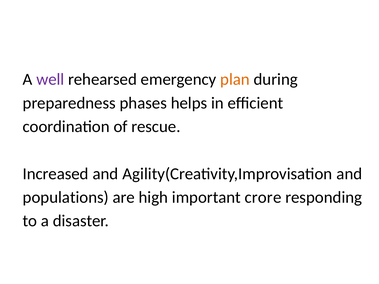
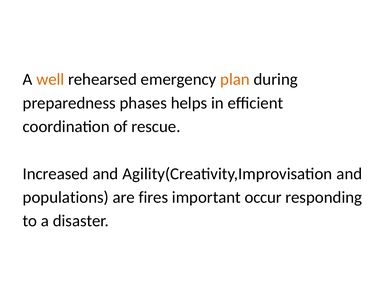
well colour: purple -> orange (50, 80)
high: high -> fires (153, 197)
crore: crore -> occur (263, 197)
